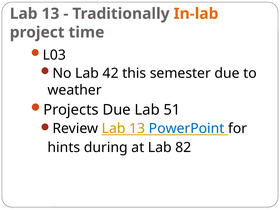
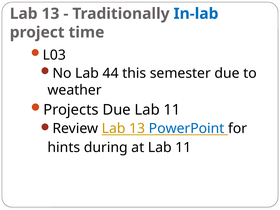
In-lab colour: orange -> blue (196, 14)
42: 42 -> 44 (111, 73)
Due Lab 51: 51 -> 11 (172, 110)
at Lab 82: 82 -> 11 (183, 147)
